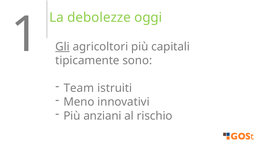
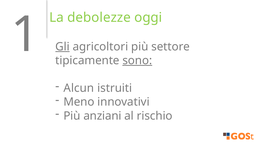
capitali: capitali -> settore (171, 47)
sono underline: none -> present (137, 60)
Team: Team -> Alcun (79, 88)
